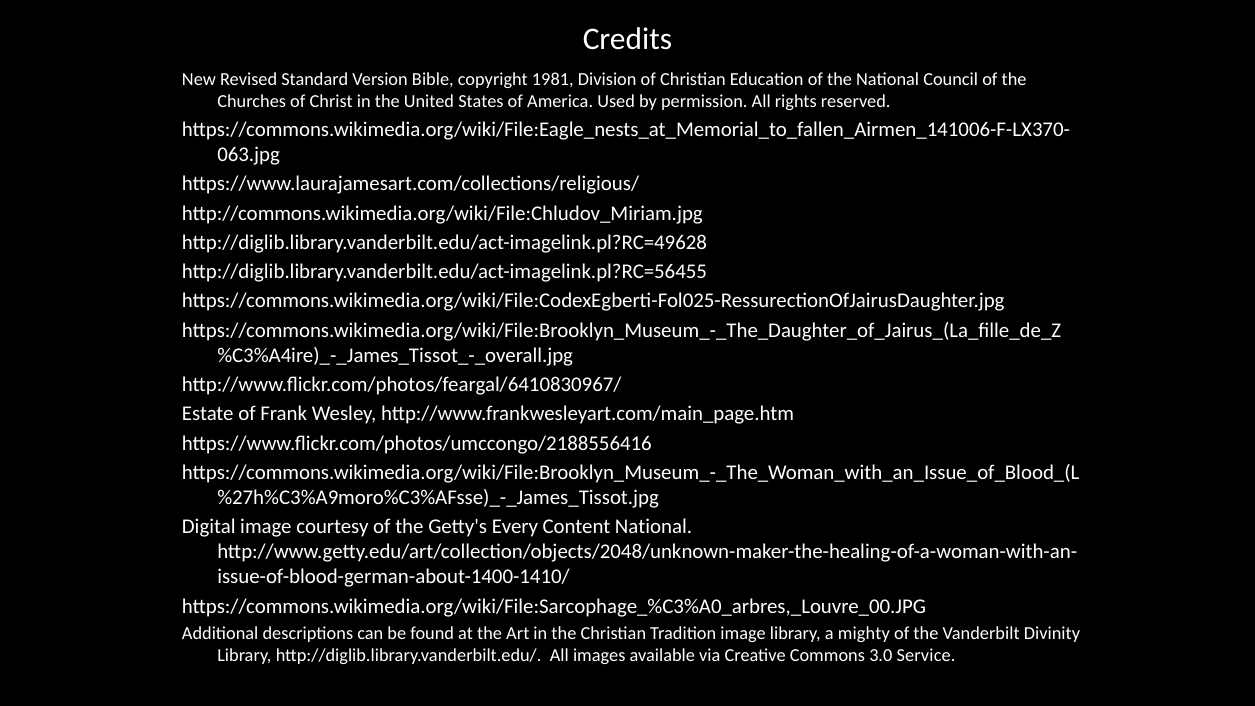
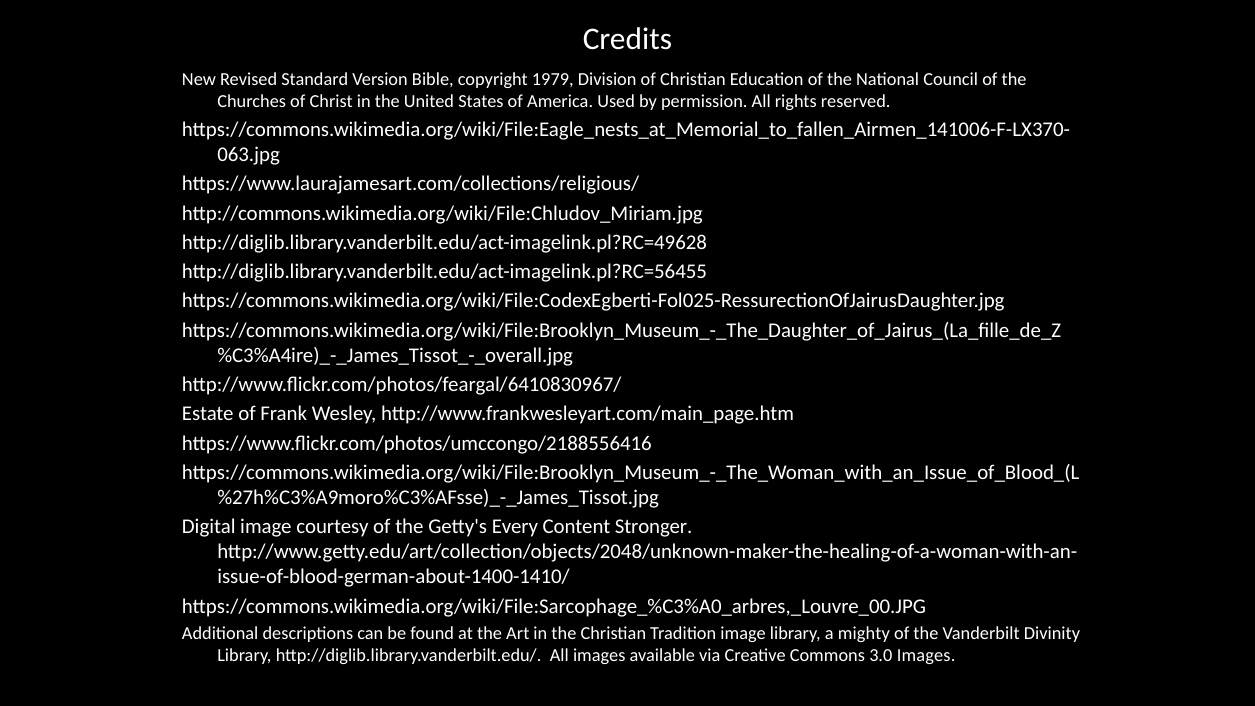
1981: 1981 -> 1979 (553, 80)
Content National: National -> Stronger (654, 527)
3.0 Service: Service -> Images (926, 655)
